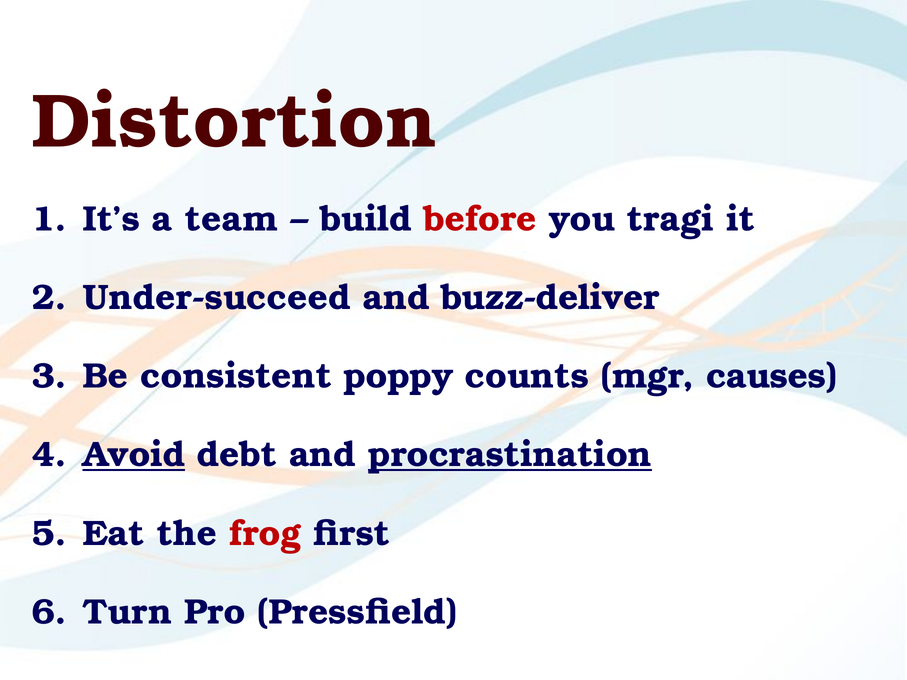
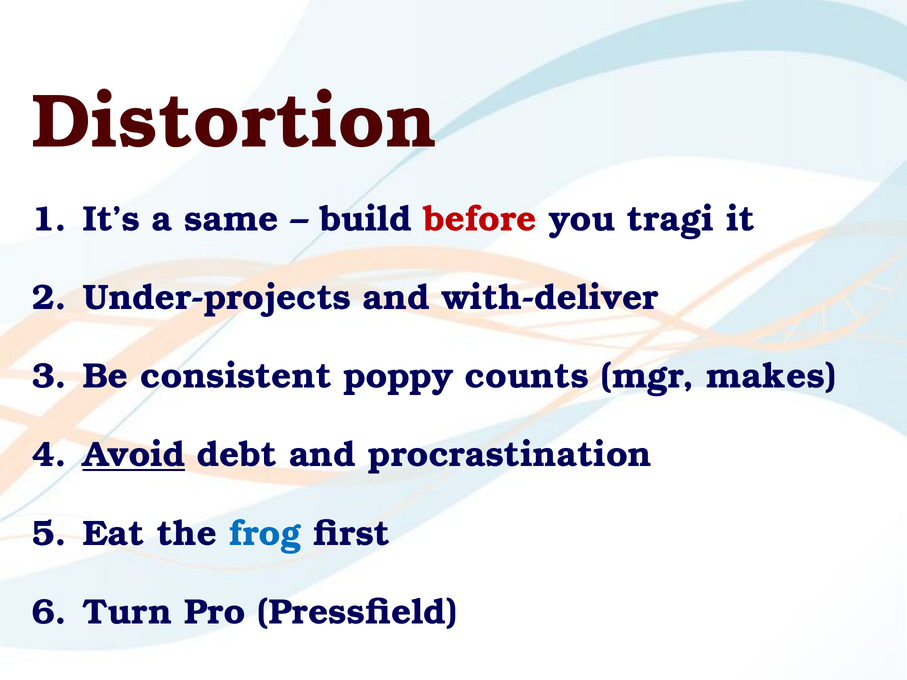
team: team -> same (232, 219)
Under-succeed: Under-succeed -> Under-projects (217, 298)
buzz-deliver: buzz-deliver -> with-deliver (550, 298)
causes: causes -> makes (771, 376)
procrastination underline: present -> none (510, 455)
frog colour: red -> blue (265, 534)
